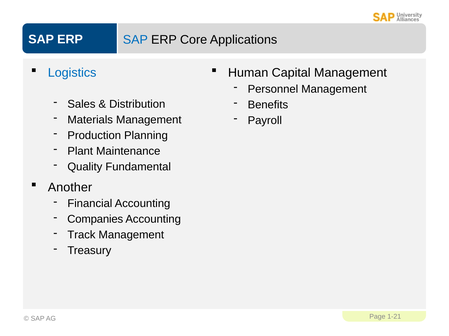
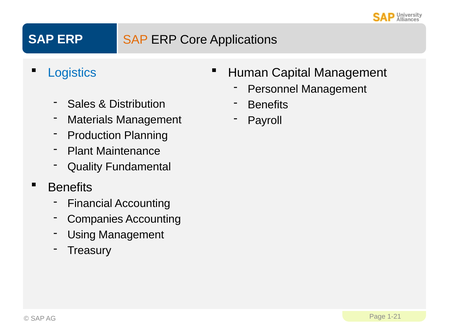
SAP colour: blue -> orange (135, 40)
Another: Another -> Benefits (70, 188)
Track: Track -> Using (82, 235)
